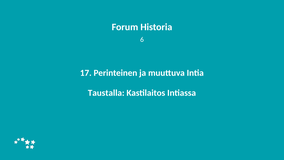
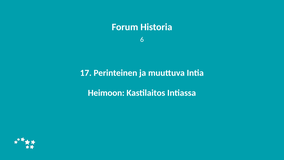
Taustalla: Taustalla -> Heimoon (106, 93)
